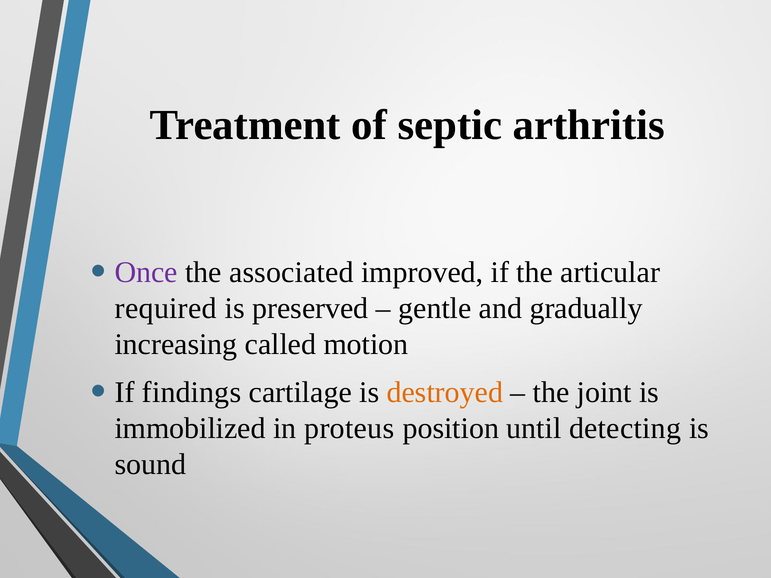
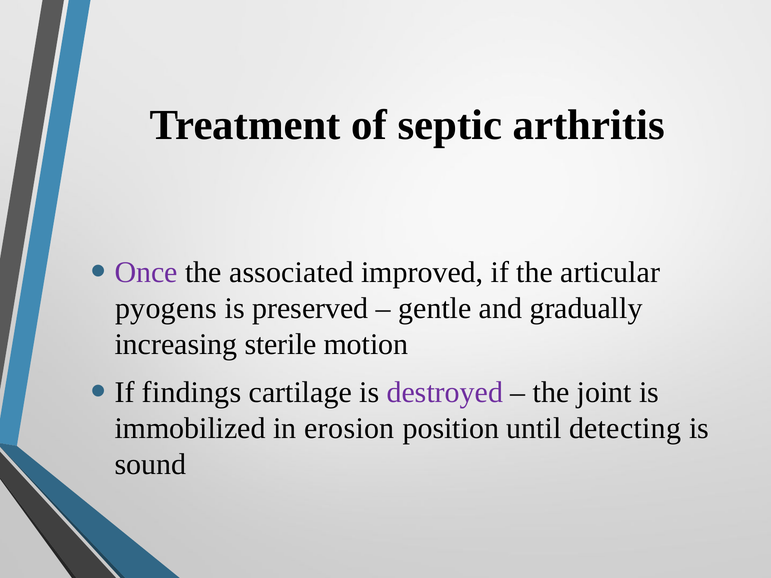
required: required -> pyogens (166, 308)
called: called -> sterile (281, 344)
destroyed colour: orange -> purple (445, 393)
proteus: proteus -> erosion (349, 429)
